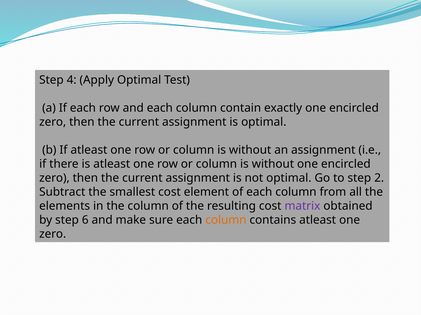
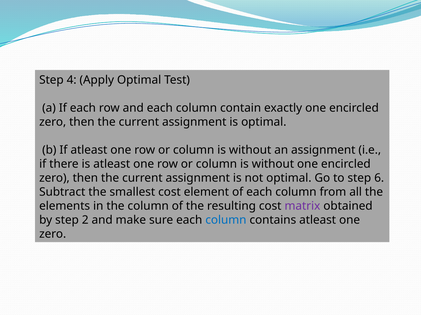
2: 2 -> 6 (379, 178)
6: 6 -> 2 (85, 220)
column colour: orange -> blue (226, 220)
